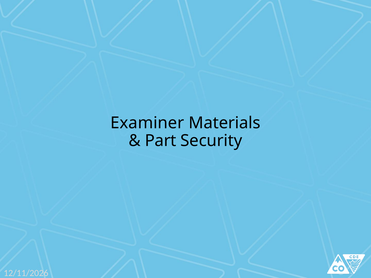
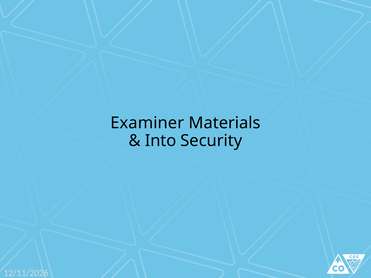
Part: Part -> Into (161, 141)
